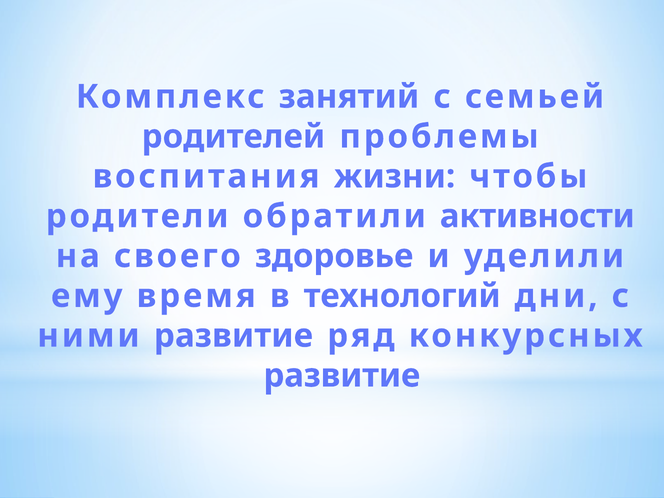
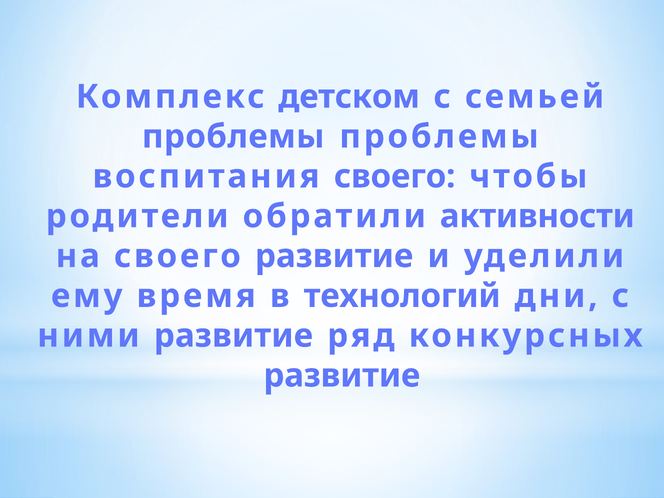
занятий: занятий -> детском (349, 97)
родителей: родителей -> проблемы (233, 137)
воспитания жизни: жизни -> своего (395, 176)
своего здоровье: здоровье -> развитие (334, 256)
